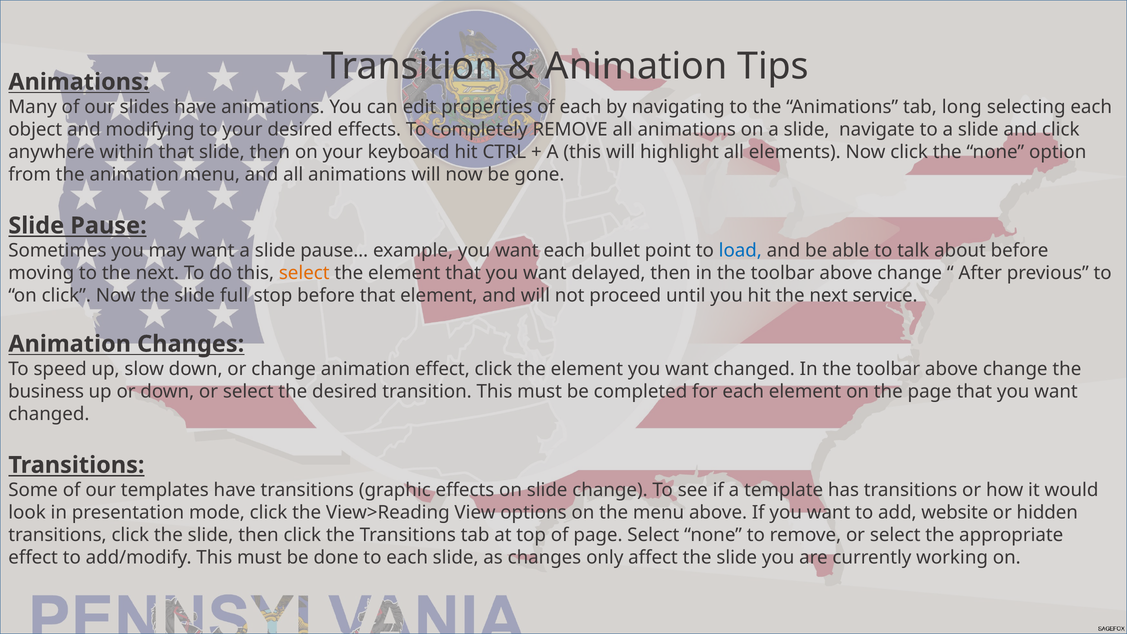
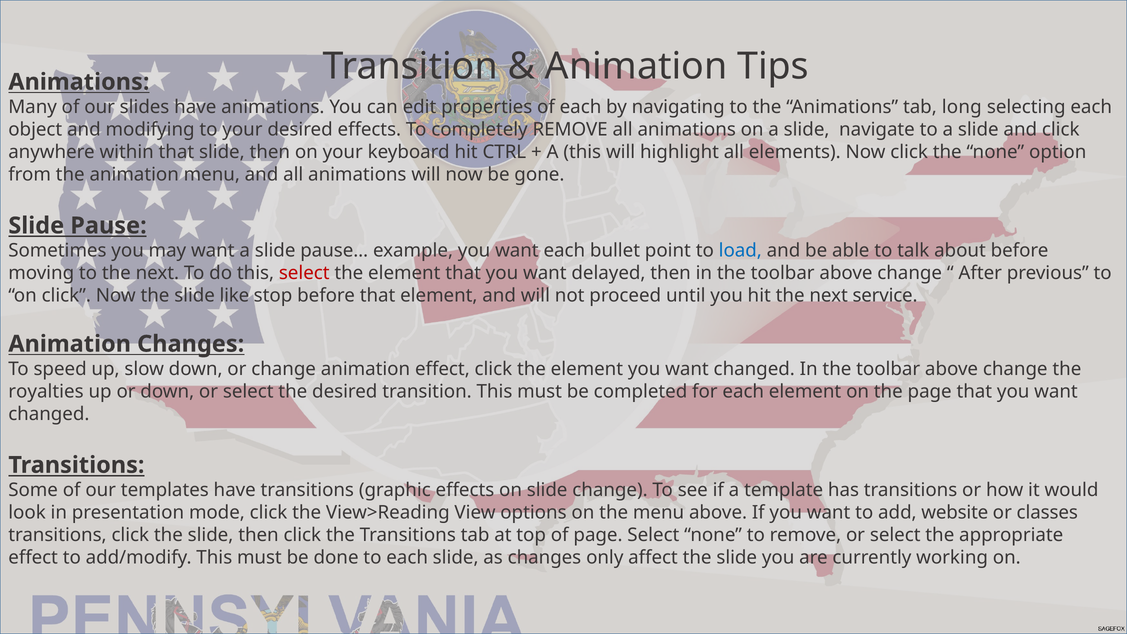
select colour: orange -> red (304, 273)
full: full -> like (234, 296)
business: business -> royalties (46, 391)
hidden: hidden -> classes (1047, 513)
